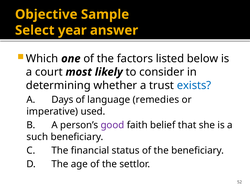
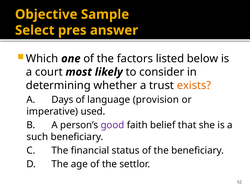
year: year -> pres (72, 30)
exists colour: blue -> orange (194, 85)
remedies: remedies -> provision (156, 100)
